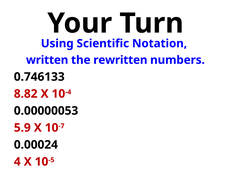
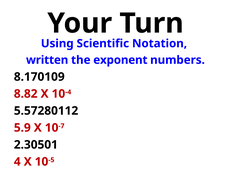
rewritten: rewritten -> exponent (120, 60)
0.746133: 0.746133 -> 8.170109 (39, 77)
0.00000053: 0.00000053 -> 5.57280112 (46, 111)
0.00024: 0.00024 -> 2.30501 (36, 145)
